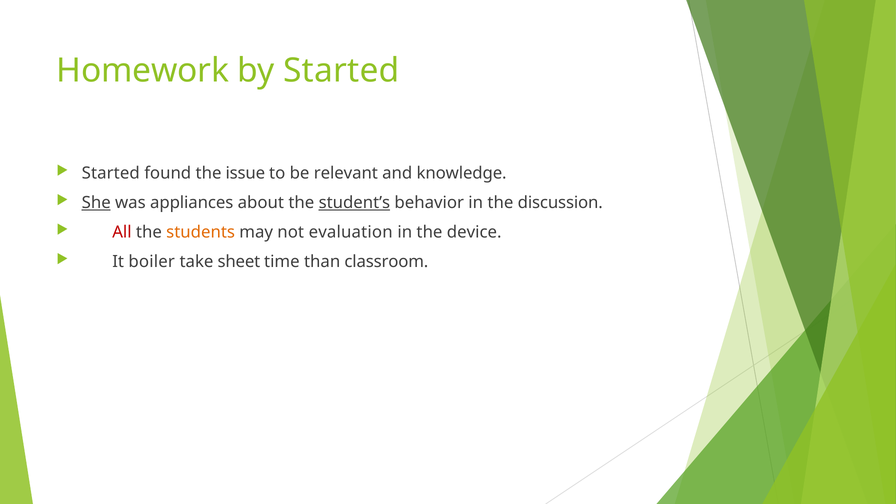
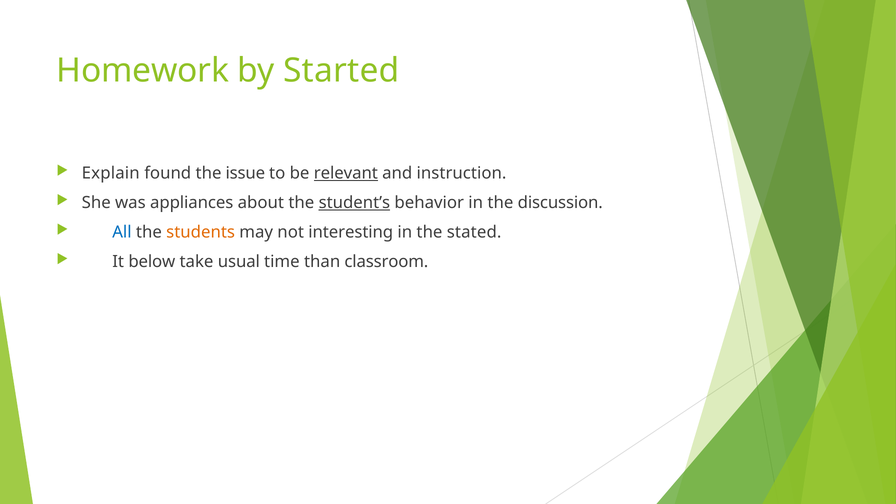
Started: Started -> Explain (111, 173)
relevant underline: none -> present (346, 173)
knowledge: knowledge -> instruction (462, 173)
She underline: present -> none (96, 203)
All colour: red -> blue (122, 232)
evaluation: evaluation -> interesting (351, 232)
device: device -> stated (474, 232)
boiler: boiler -> below (152, 262)
sheet: sheet -> usual (239, 262)
